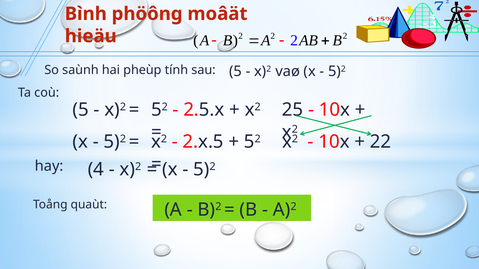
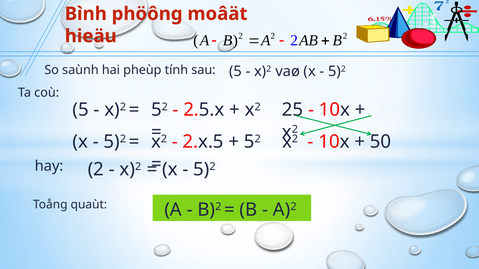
22: 22 -> 50 (380, 142)
hay 4: 4 -> 2 (96, 170)
